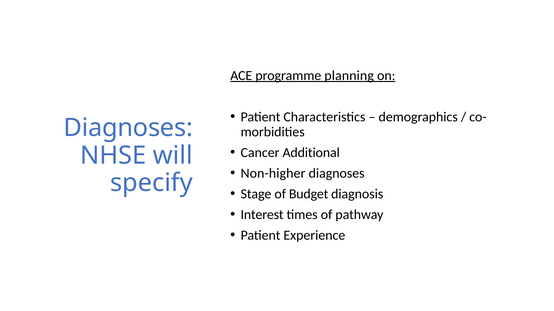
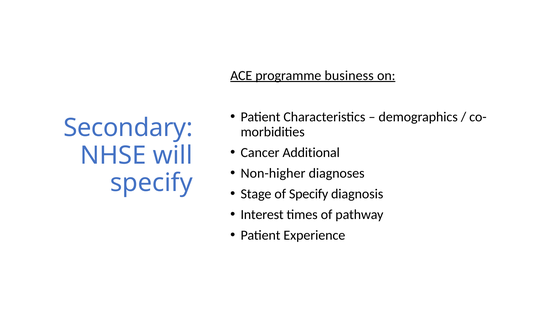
planning: planning -> business (349, 76)
Diagnoses: Diagnoses -> Secondary (128, 128)
of Budget: Budget -> Specify (309, 194)
